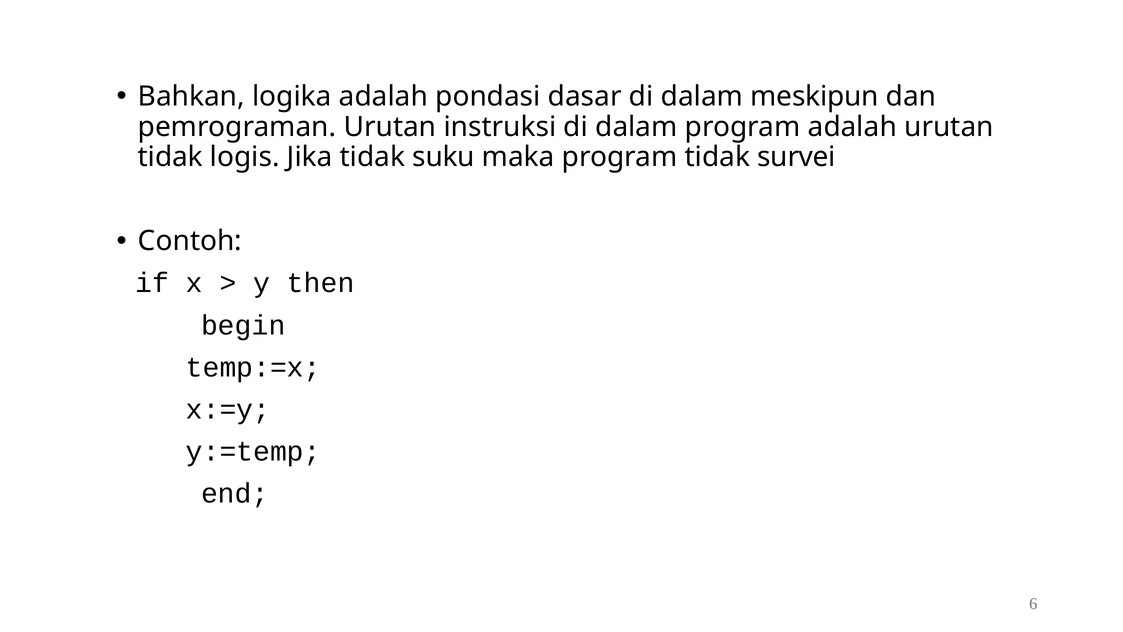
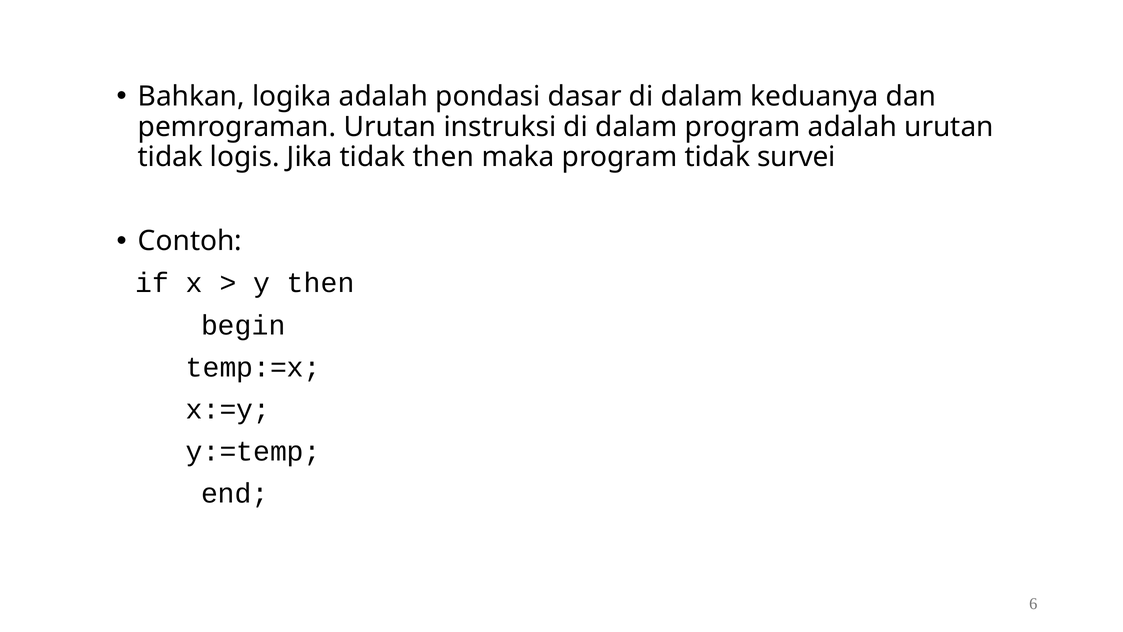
meskipun: meskipun -> keduanya (814, 96)
tidak suku: suku -> then (443, 157)
